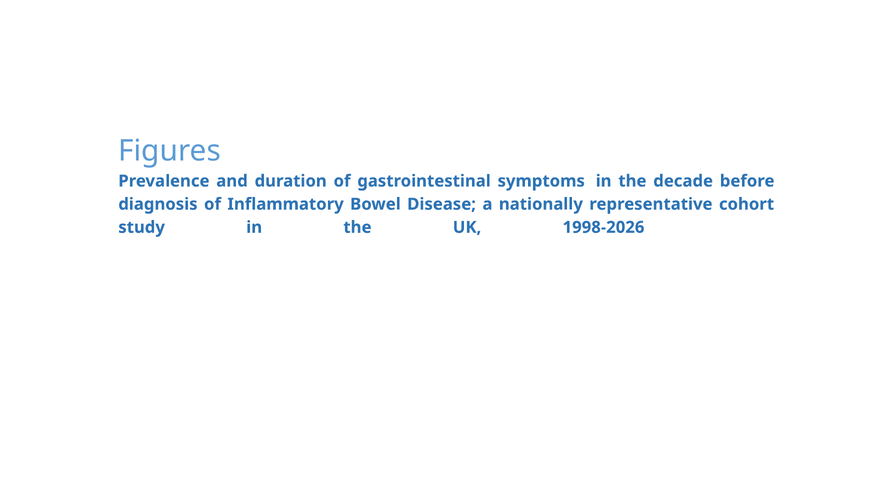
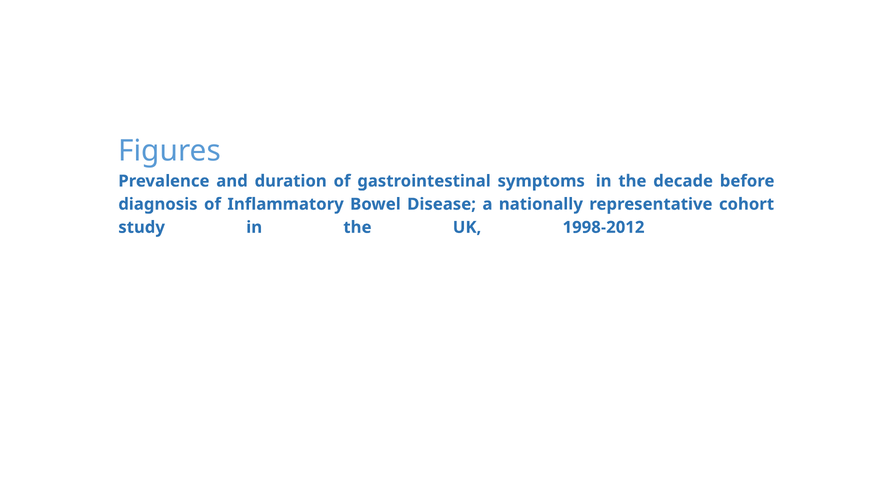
1998-2026: 1998-2026 -> 1998-2012 (604, 227)
